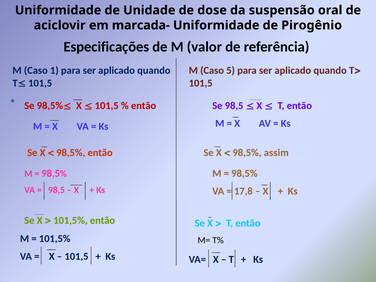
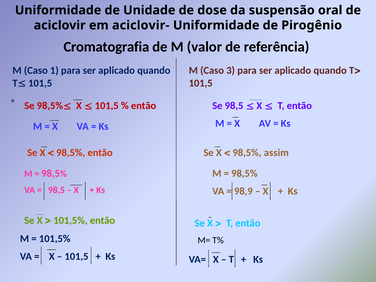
marcada-: marcada- -> aciclovir- (141, 25)
Especificações: Especificações -> Cromatografia (106, 47)
5: 5 -> 3 (231, 71)
17,8: 17,8 -> 98,9 (243, 191)
